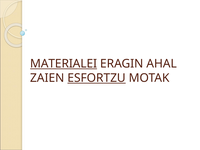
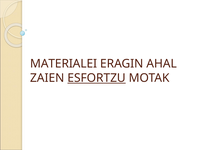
MATERIALEI underline: present -> none (64, 64)
